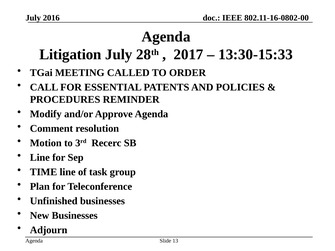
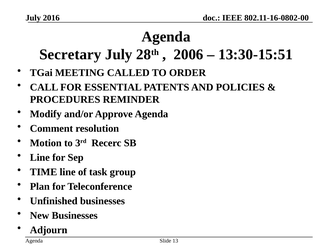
Litigation: Litigation -> Secretary (70, 55)
2017: 2017 -> 2006 (189, 55)
13:30-15:33: 13:30-15:33 -> 13:30-15:51 (256, 55)
